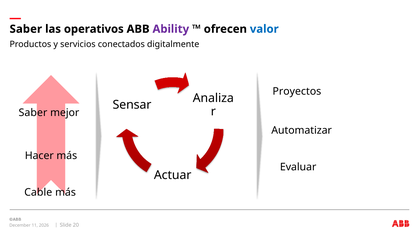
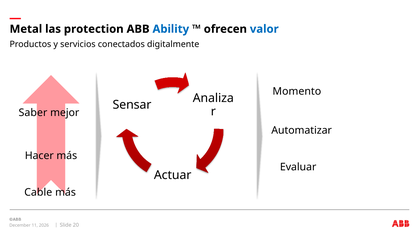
Saber: Saber -> Metal (26, 29)
operativos: operativos -> protection (94, 29)
Ability colour: purple -> blue (171, 29)
Proyectos: Proyectos -> Momento (297, 91)
